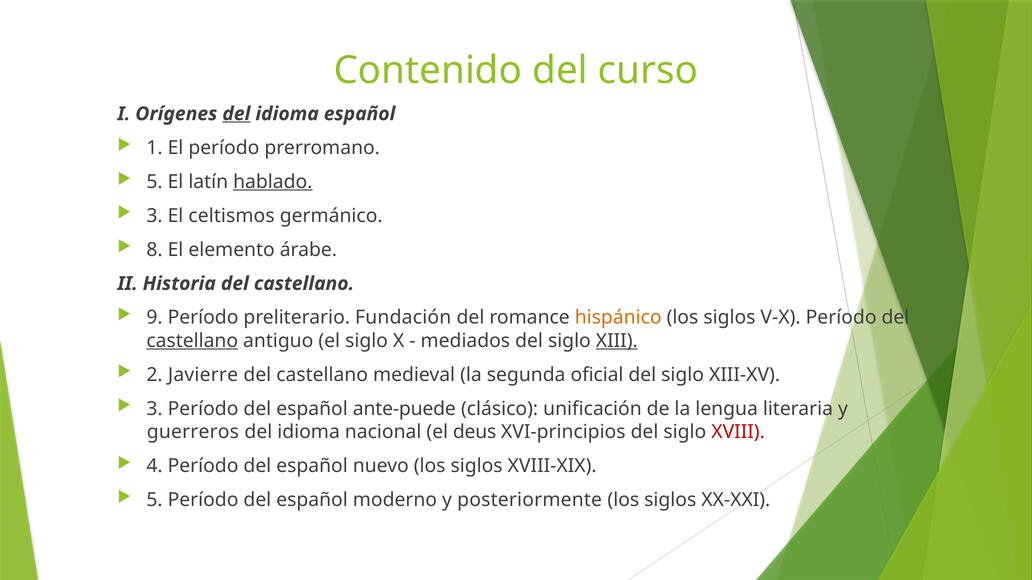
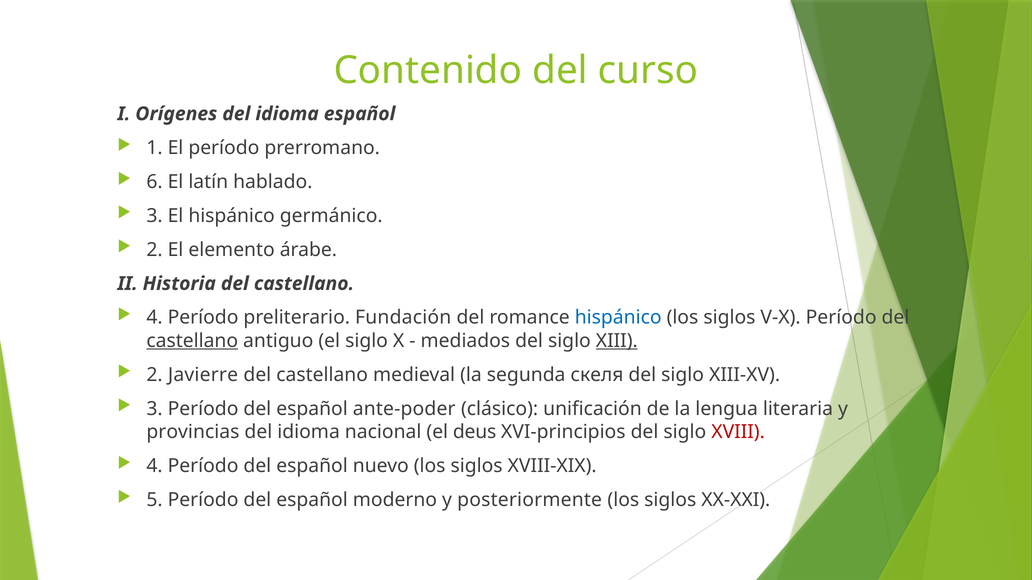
del underline: present -> none (236, 114)
5: 5 -> 6 (155, 182)
hablado underline: present -> none (273, 182)
El celtismos: celtismos -> hispánico (232, 216)
8: 8 -> 2 (155, 250)
9: 9 -> 4 (155, 318)
hispánico colour: orange -> blue (618, 318)
oficial: oficial -> скеля (597, 375)
ante-puede: ante-puede -> ante-poder (404, 409)
guerreros: guerreros -> provincias (193, 432)
